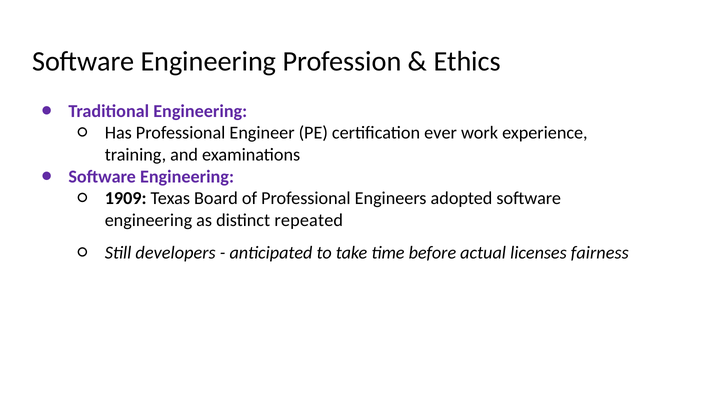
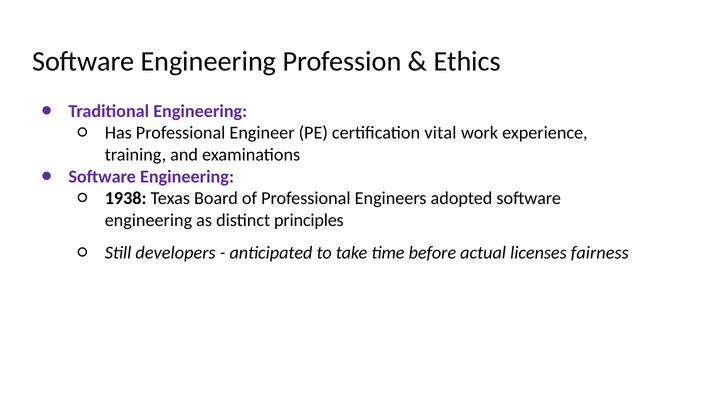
ever: ever -> vital (441, 133)
1909: 1909 -> 1938 (126, 198)
repeated: repeated -> principles (309, 220)
